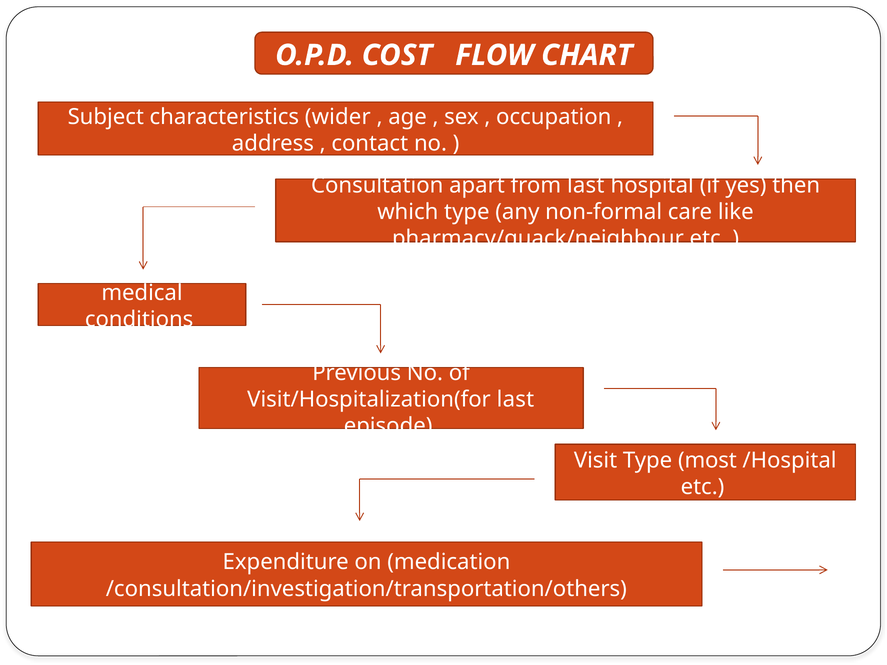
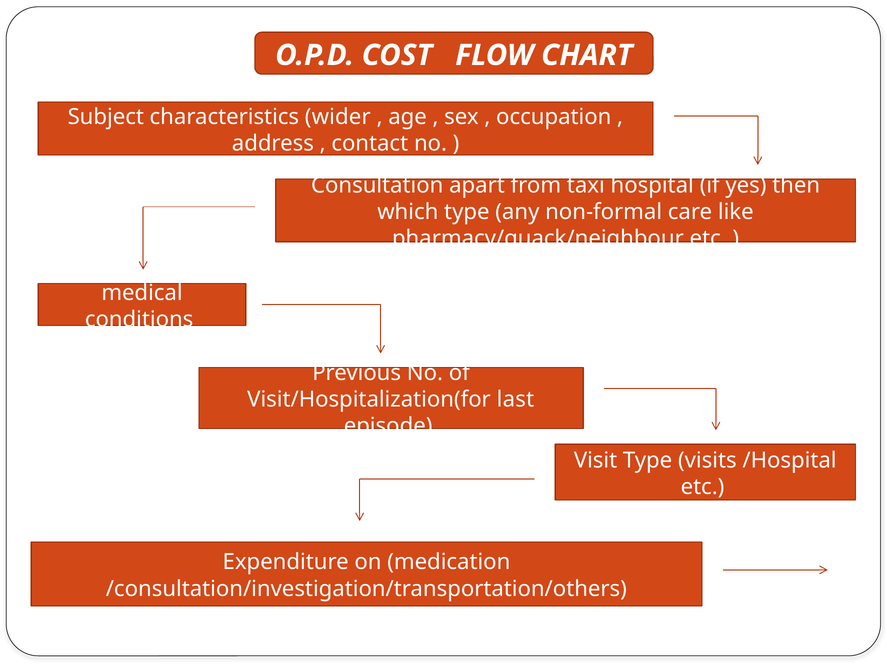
from last: last -> taxi (586, 185)
most: most -> visits (707, 461)
